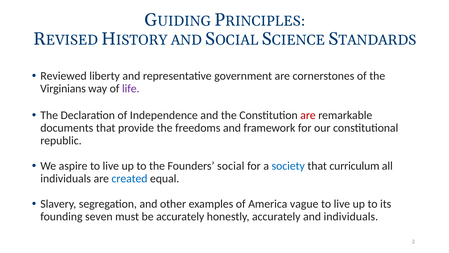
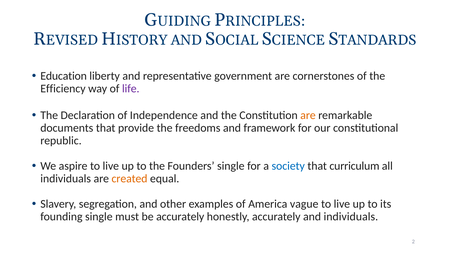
Reviewed: Reviewed -> Education (64, 76)
Virginians: Virginians -> Efficiency (63, 89)
are colour: red -> orange (308, 115)
Founders social: social -> single (231, 166)
created colour: blue -> orange (130, 178)
founding seven: seven -> single (99, 216)
